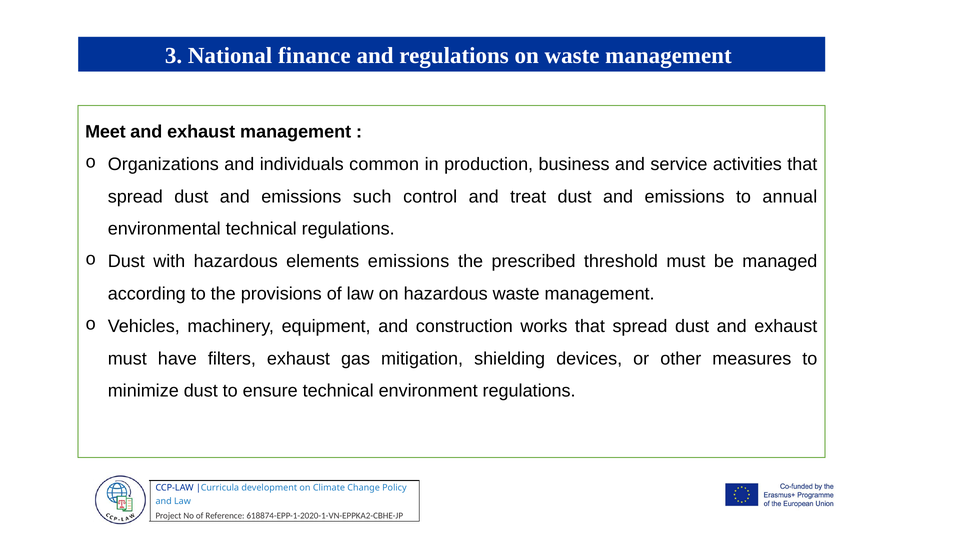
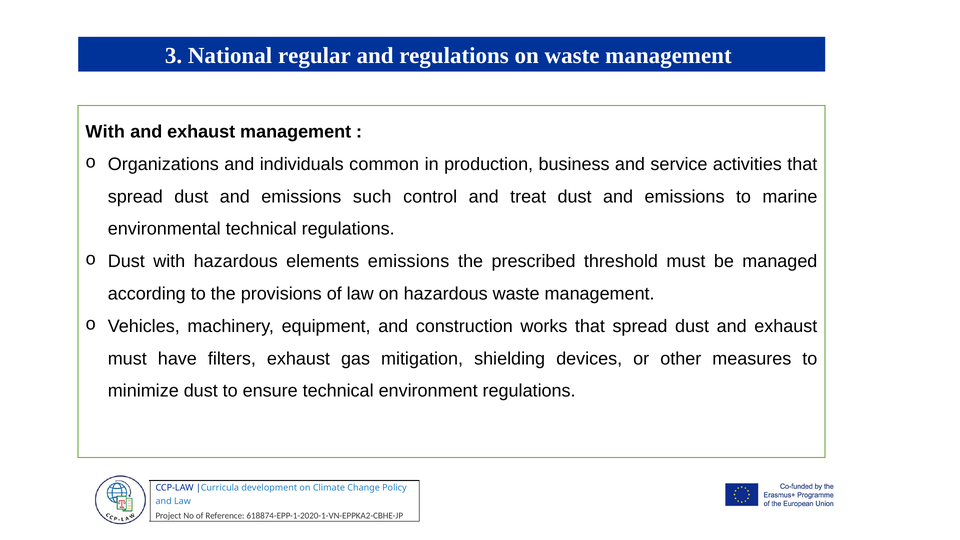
finance: finance -> regular (314, 56)
Meet: Meet -> With (105, 132)
annual: annual -> marine (790, 197)
